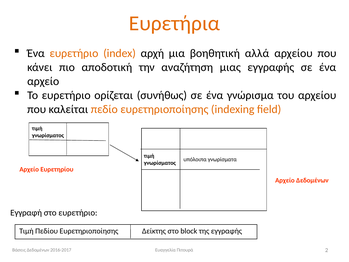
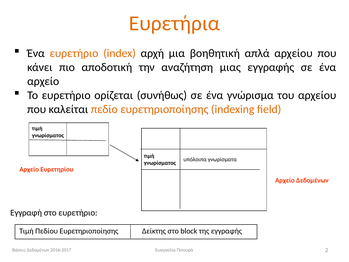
αλλά: αλλά -> απλά (257, 53)
